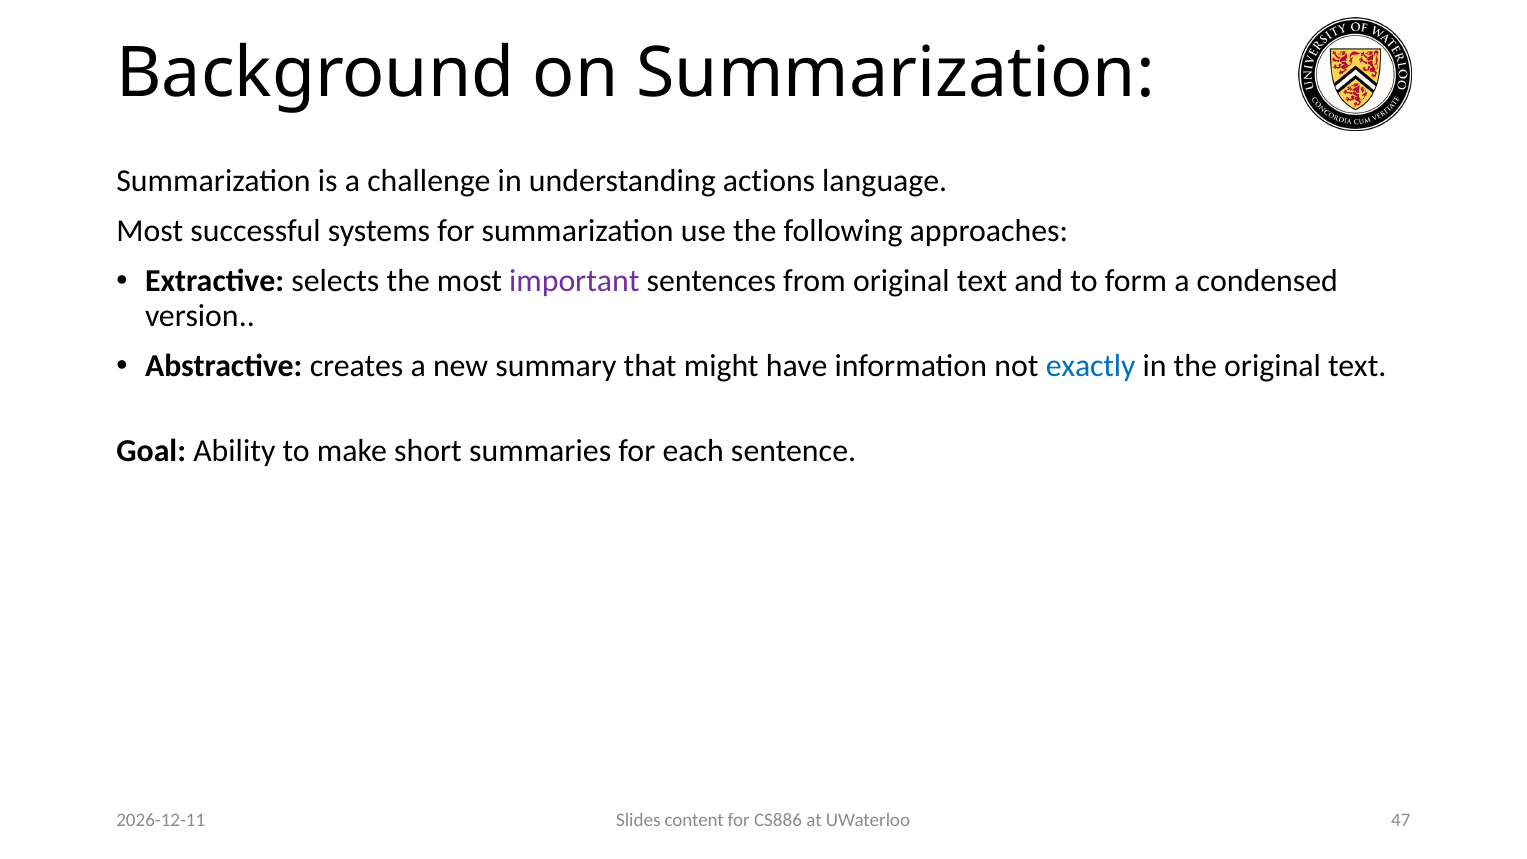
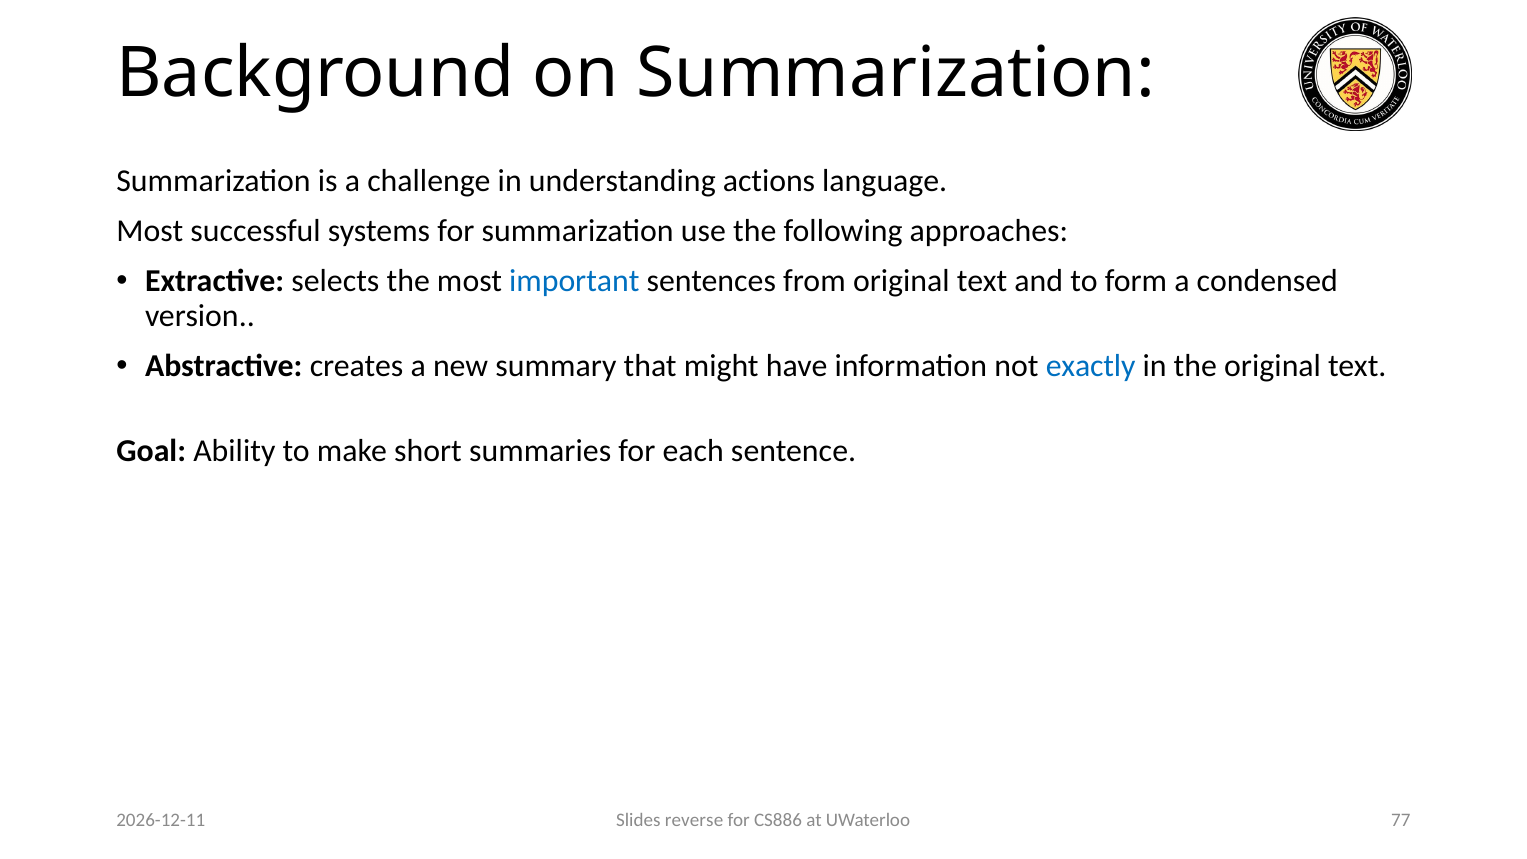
important colour: purple -> blue (574, 281)
content: content -> reverse (694, 820)
47: 47 -> 77 (1401, 820)
